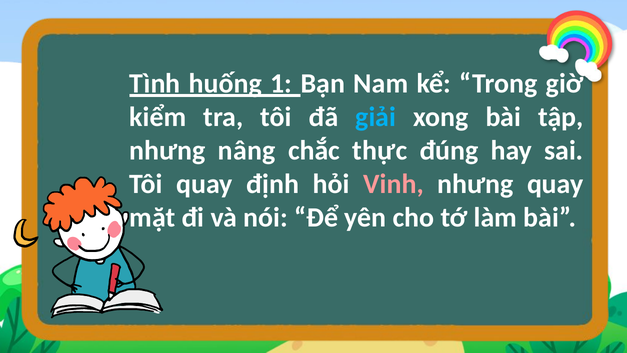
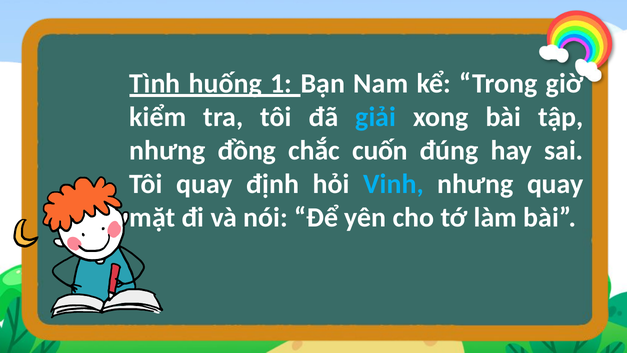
nâng: nâng -> đồng (247, 150)
thực: thực -> cuốn (380, 150)
Vinh colour: pink -> light blue (393, 184)
